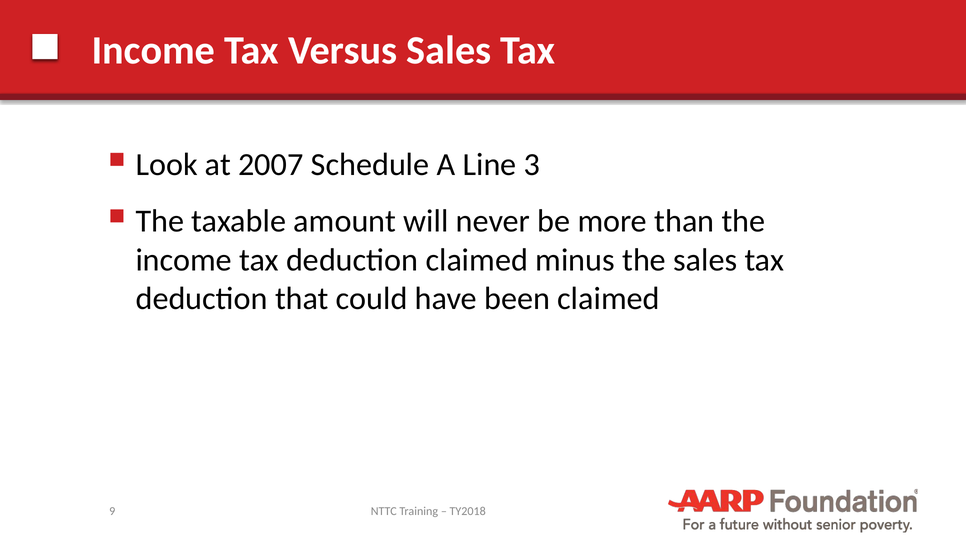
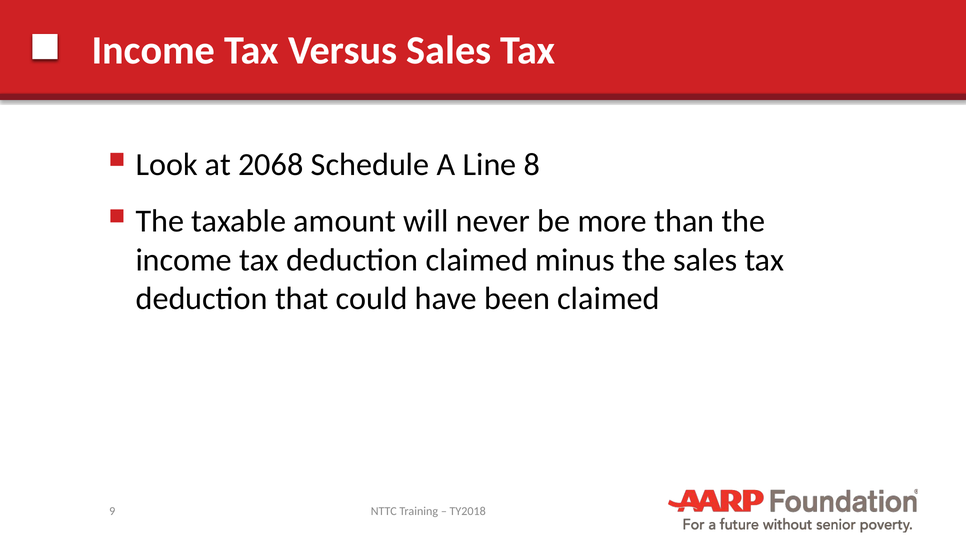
2007: 2007 -> 2068 (271, 165)
3: 3 -> 8 (532, 165)
